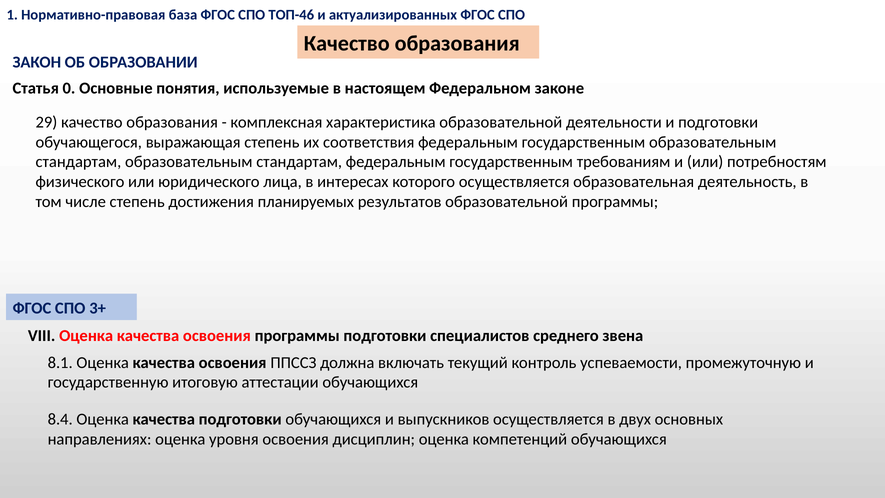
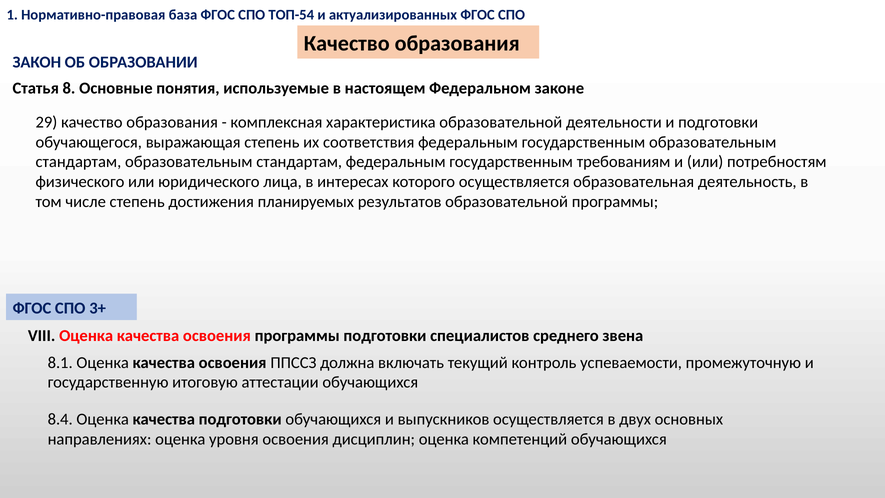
ТОП-46: ТОП-46 -> ТОП-54 (291, 15)
0: 0 -> 8 (69, 88)
